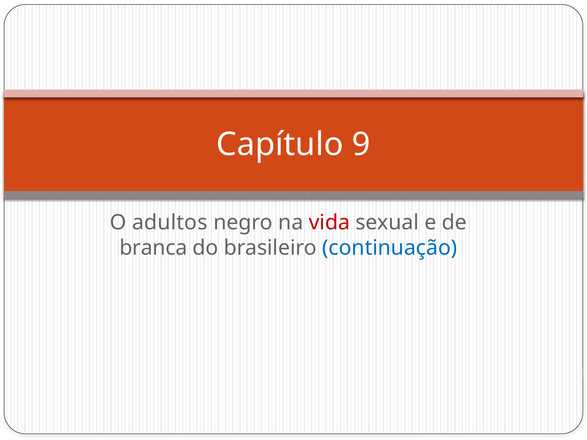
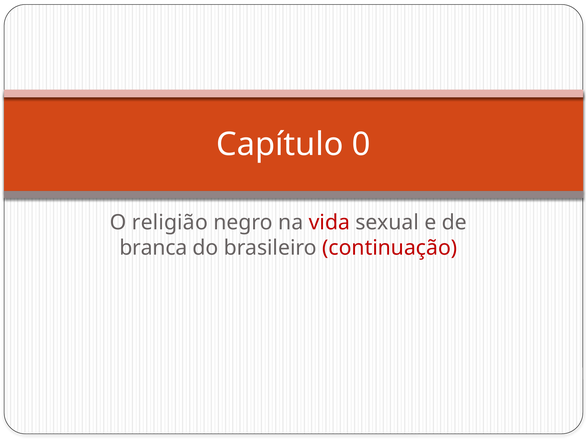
9: 9 -> 0 (361, 145)
adultos: adultos -> religião (170, 223)
continuação colour: blue -> red (390, 248)
